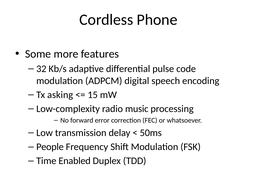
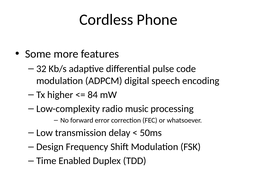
asking: asking -> higher (60, 95)
15: 15 -> 84 (93, 95)
People: People -> Design (50, 147)
